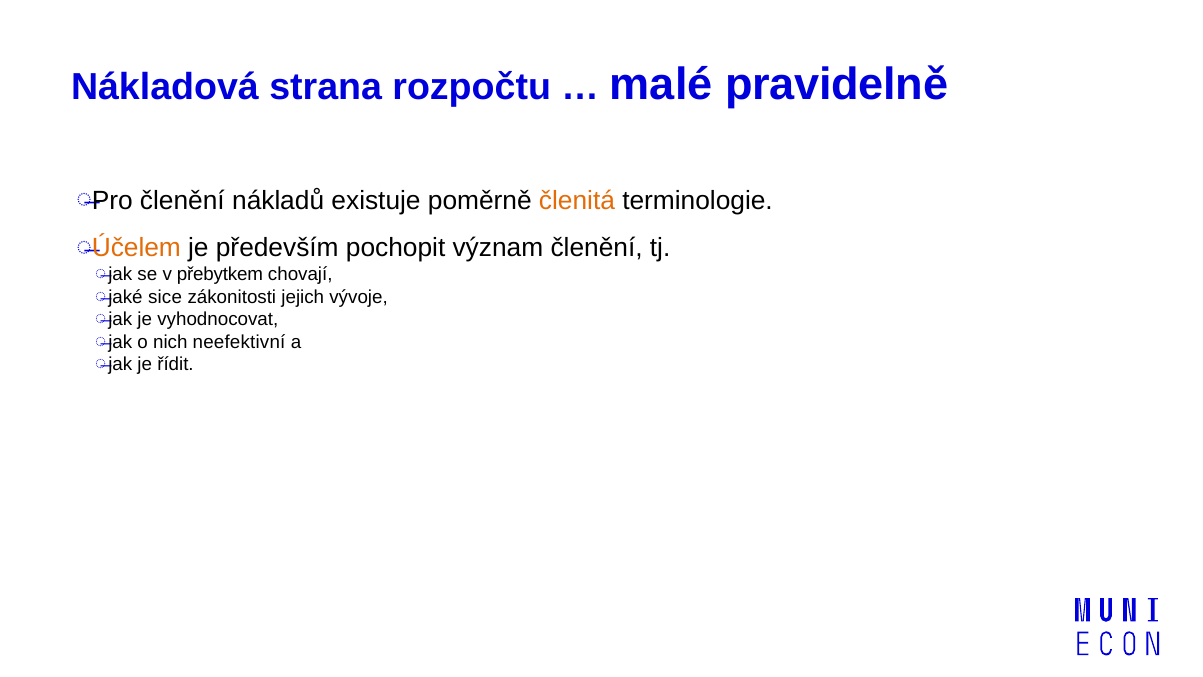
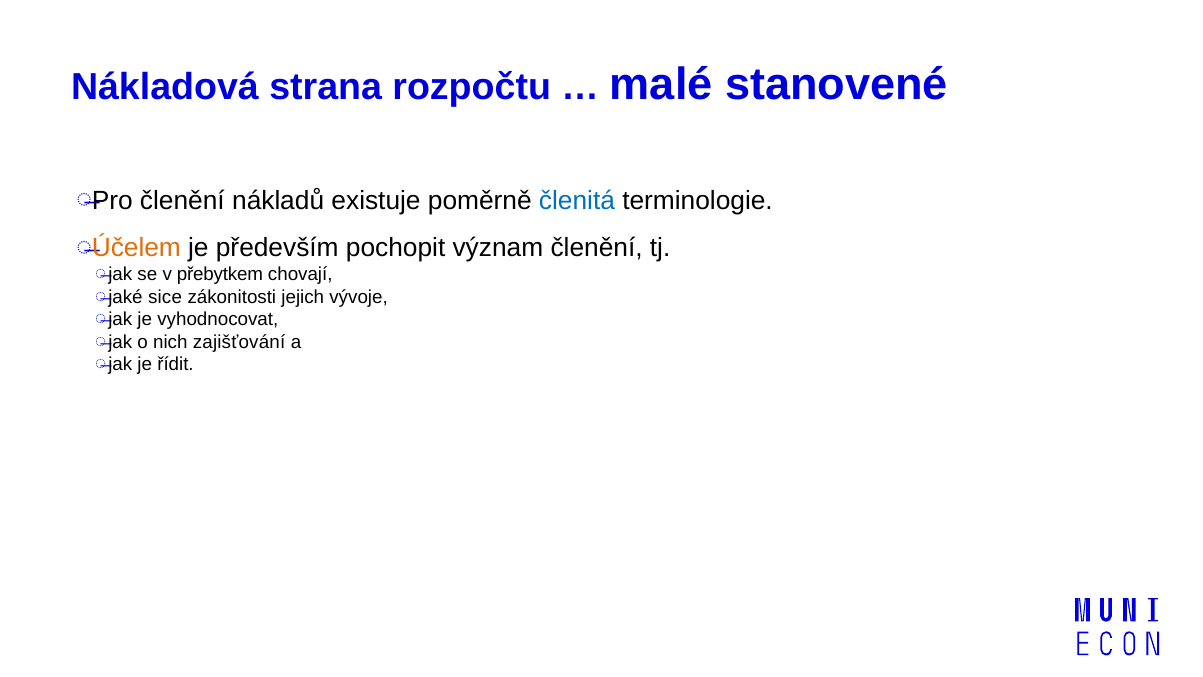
pravidelně: pravidelně -> stanovené (837, 85)
členitá colour: orange -> blue (577, 200)
neefektivní: neefektivní -> zajišťování (239, 342)
